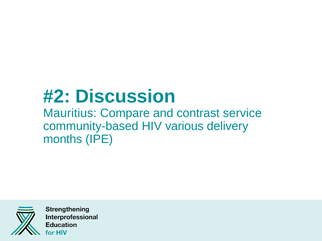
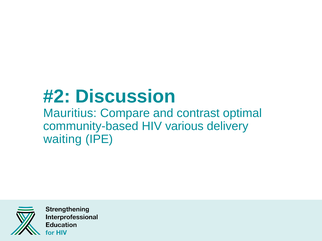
service: service -> optimal (242, 113)
months: months -> waiting (63, 139)
